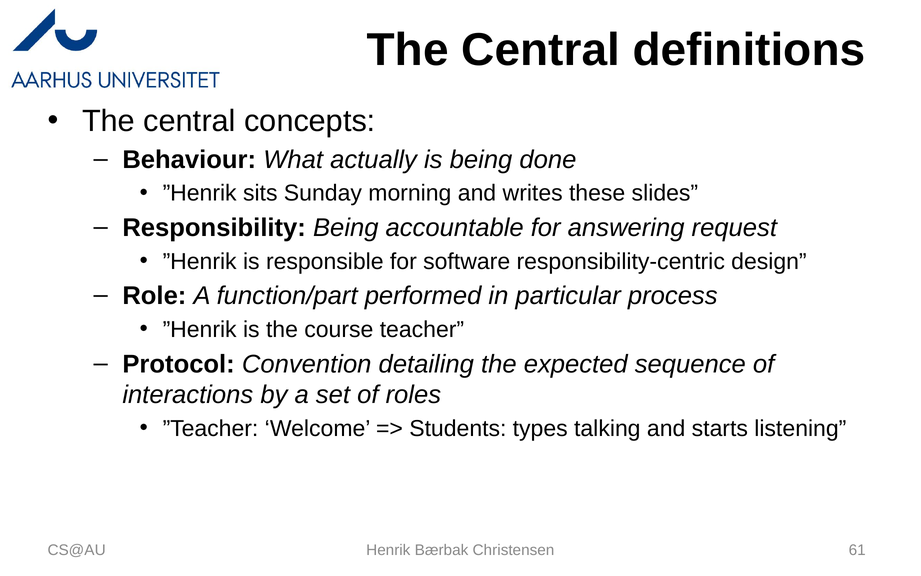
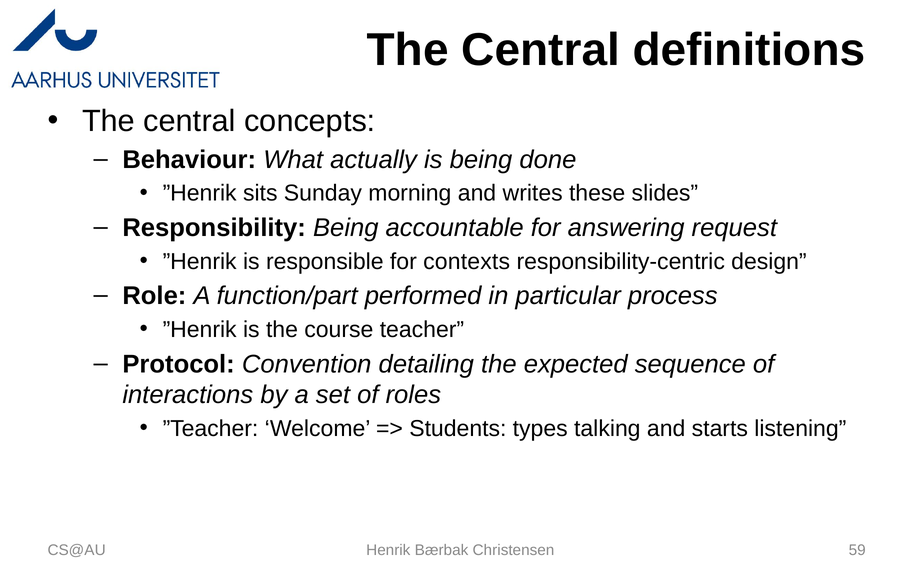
software: software -> contexts (467, 261)
61: 61 -> 59 (857, 550)
